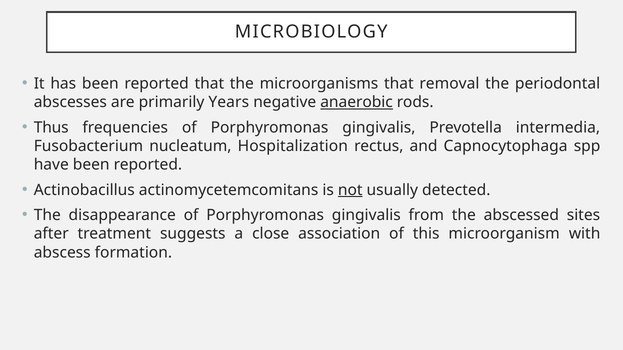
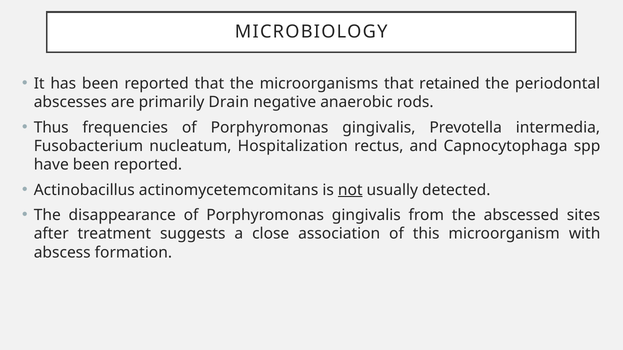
removal: removal -> retained (450, 84)
Years: Years -> Drain (229, 102)
anaerobic underline: present -> none (357, 102)
